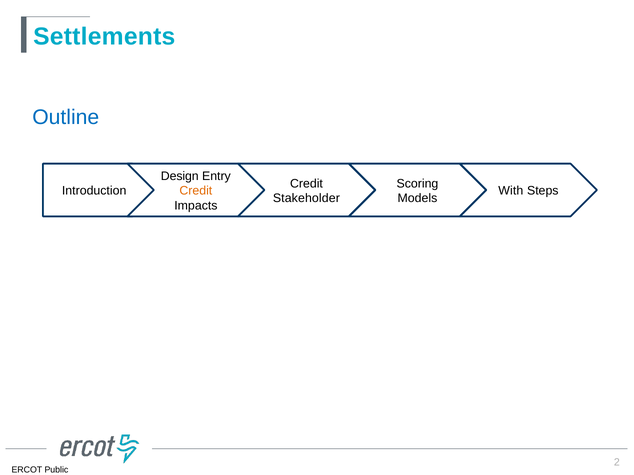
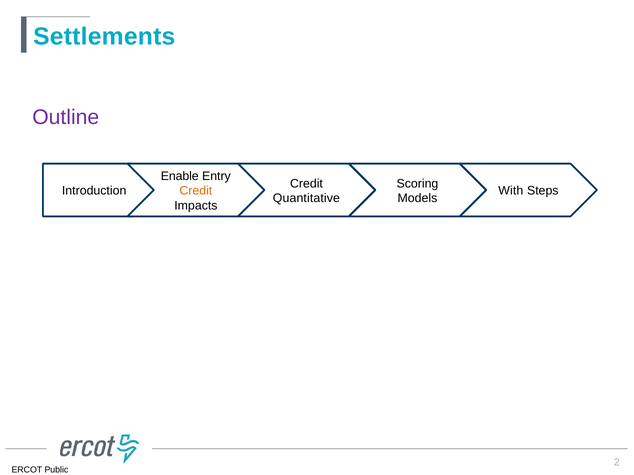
Outline colour: blue -> purple (66, 118)
Design: Design -> Enable (180, 176)
Stakeholder: Stakeholder -> Quantitative (306, 198)
